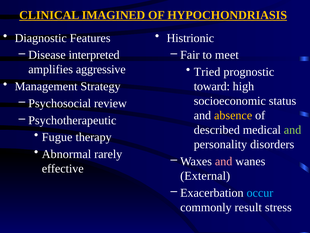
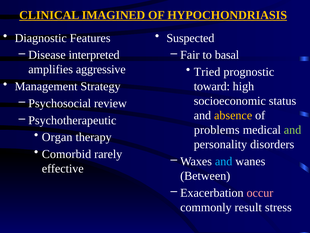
Histrionic: Histrionic -> Suspected (190, 38)
meet: meet -> basal (227, 55)
described: described -> problems (217, 130)
Fugue: Fugue -> Organ (57, 137)
Abnormal: Abnormal -> Comorbid (67, 154)
and colour: pink -> light blue (224, 161)
External: External -> Between (205, 176)
occur colour: light blue -> pink (260, 192)
